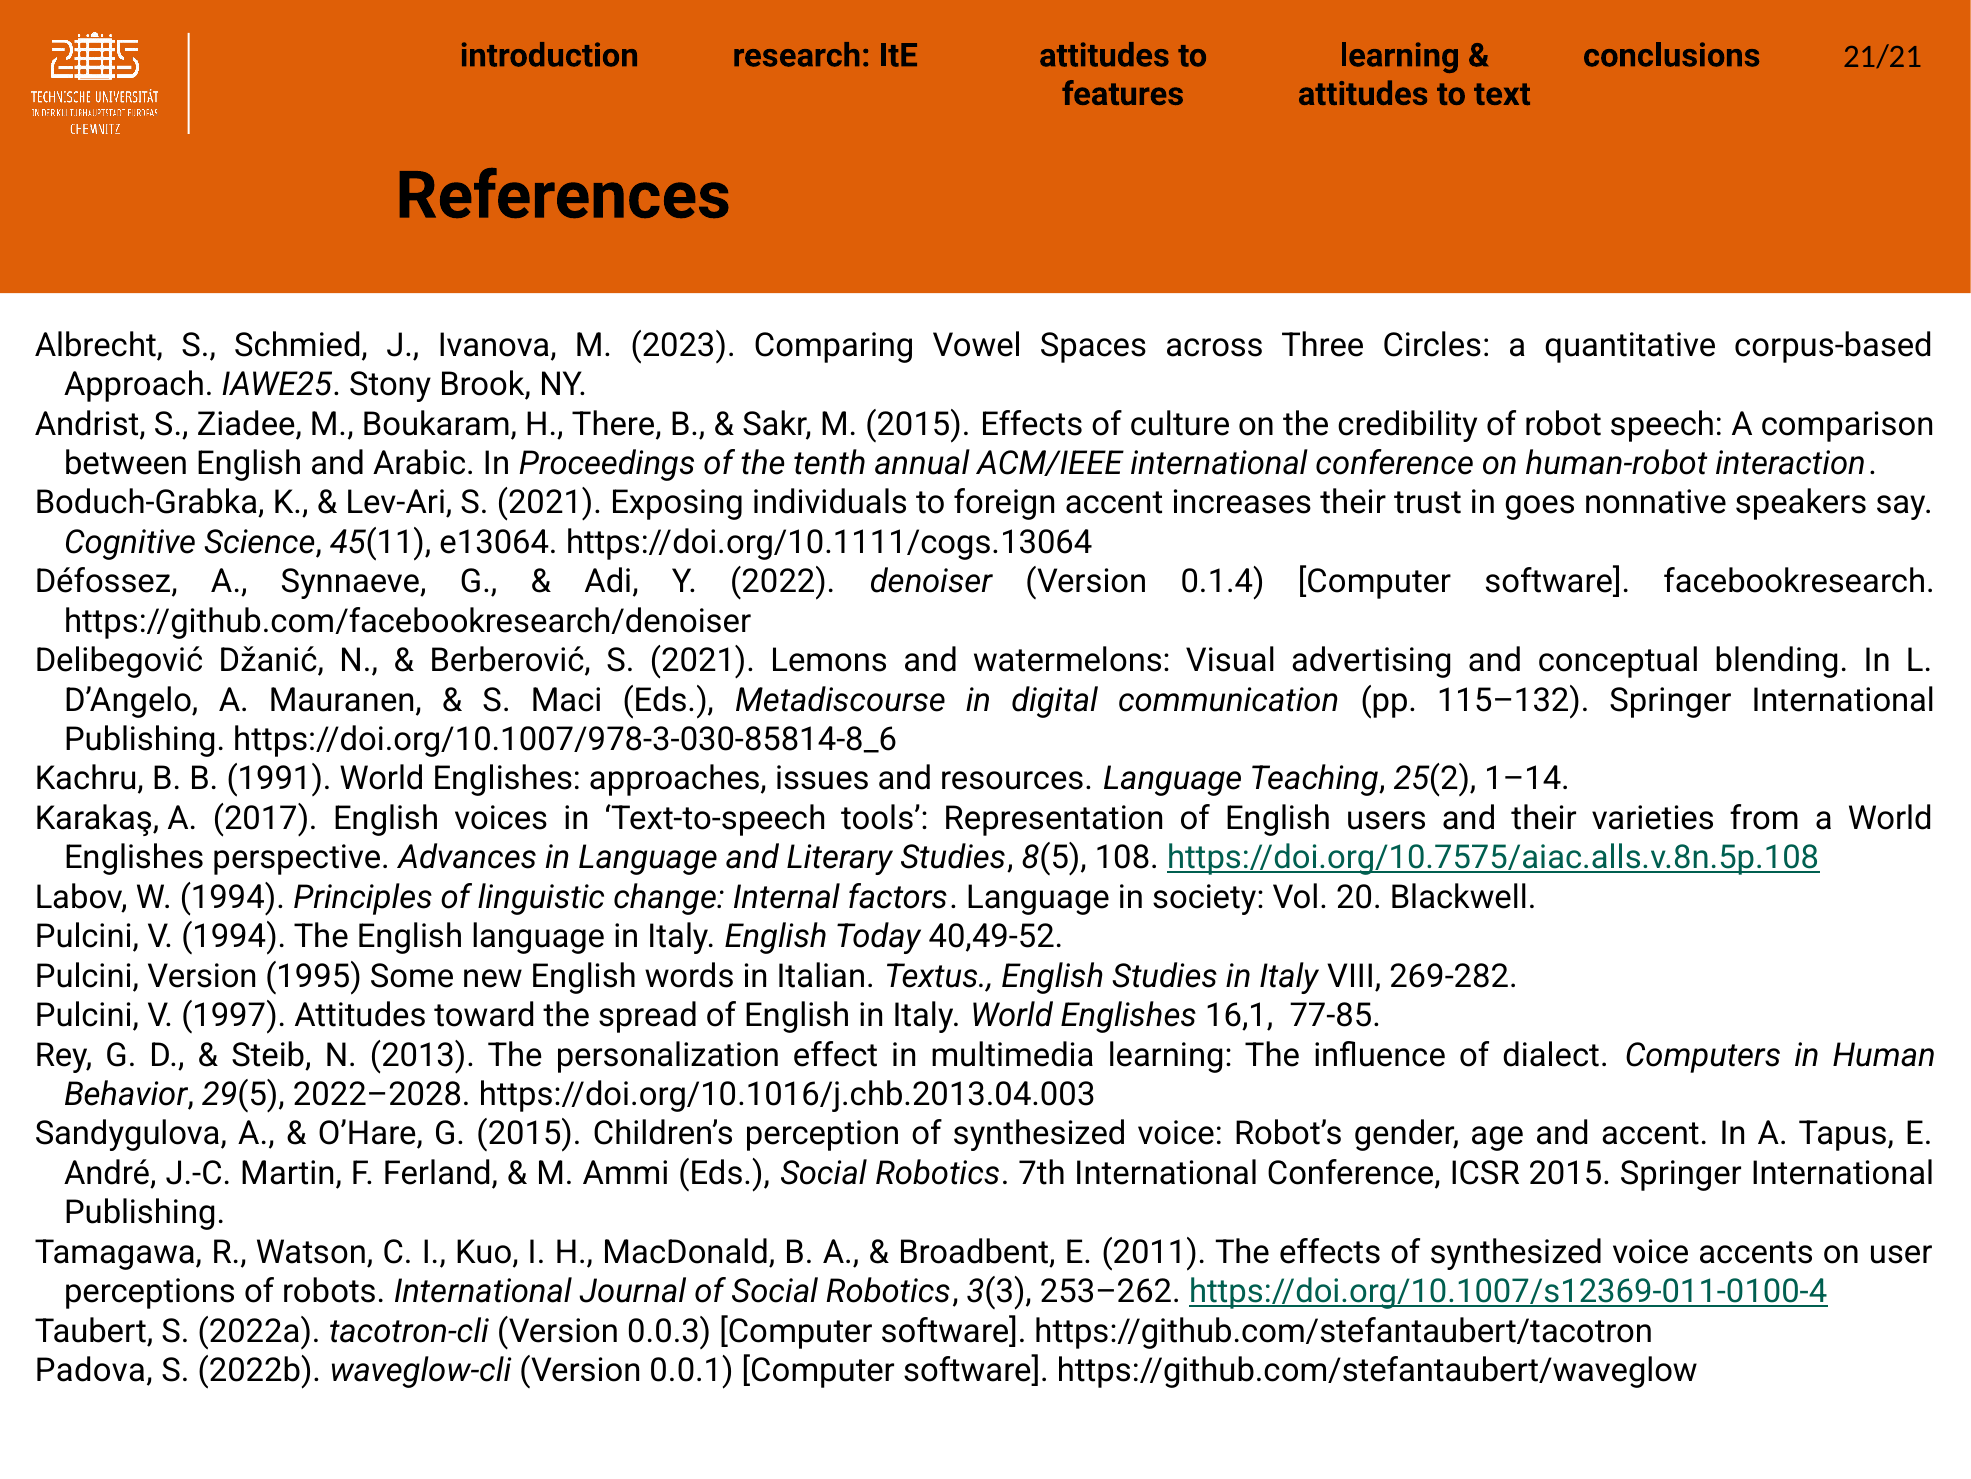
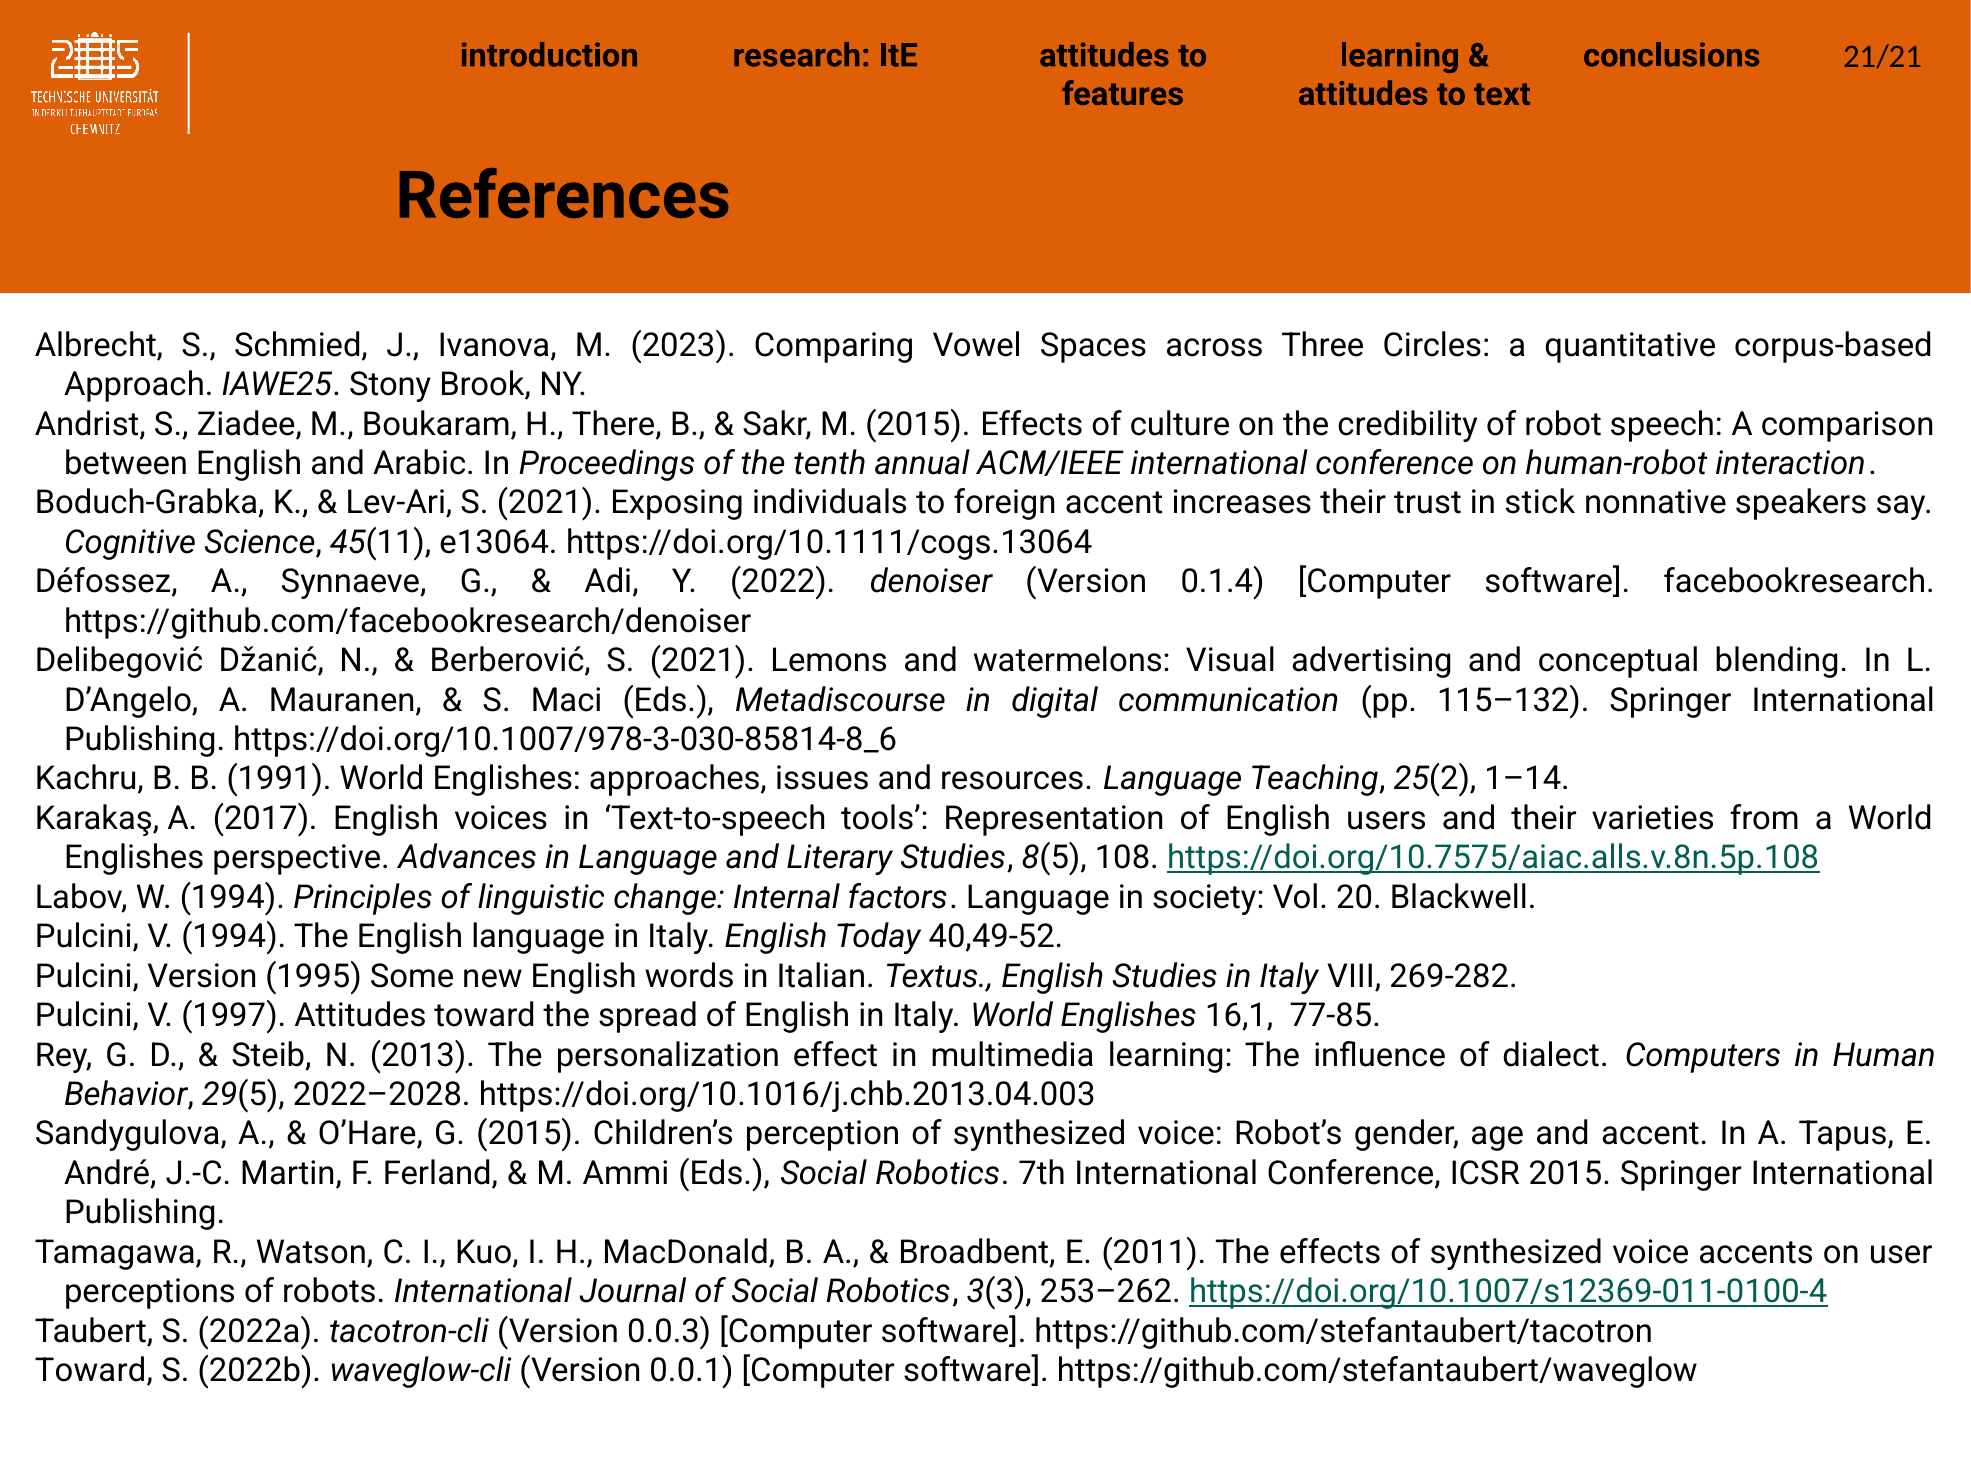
goes: goes -> stick (1540, 503)
Padova: Padova -> Toward (94, 1370)
